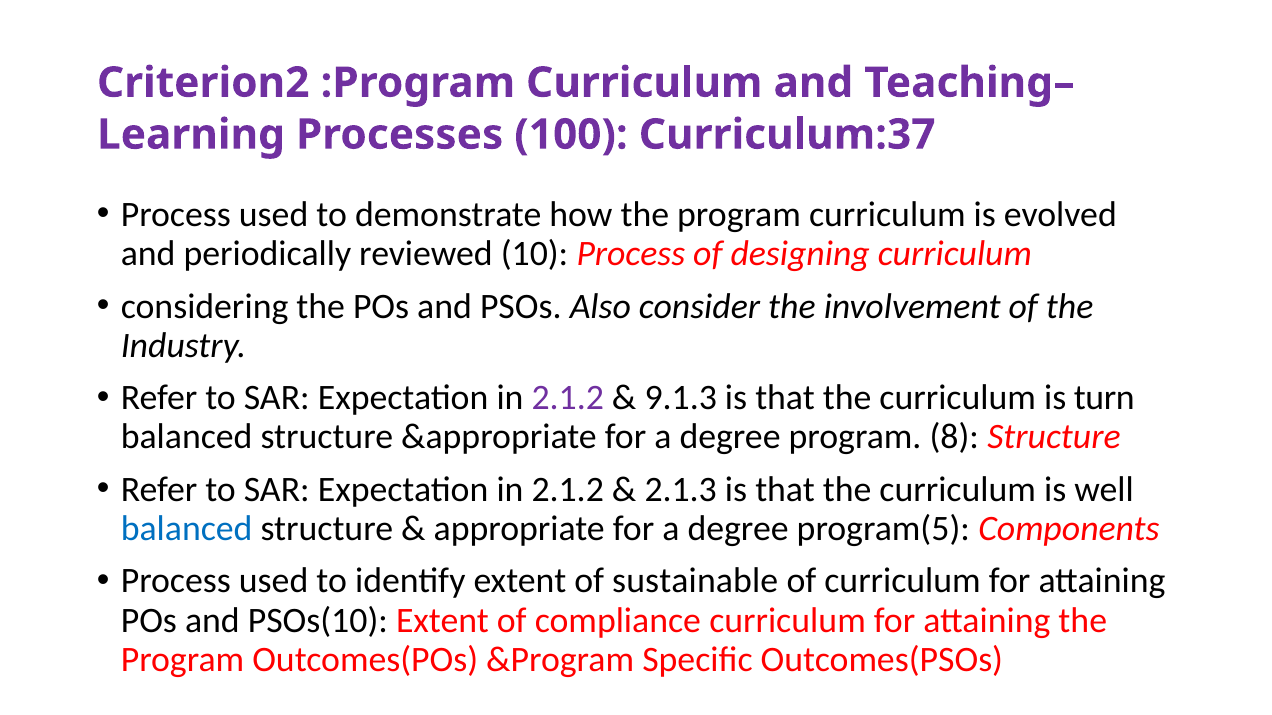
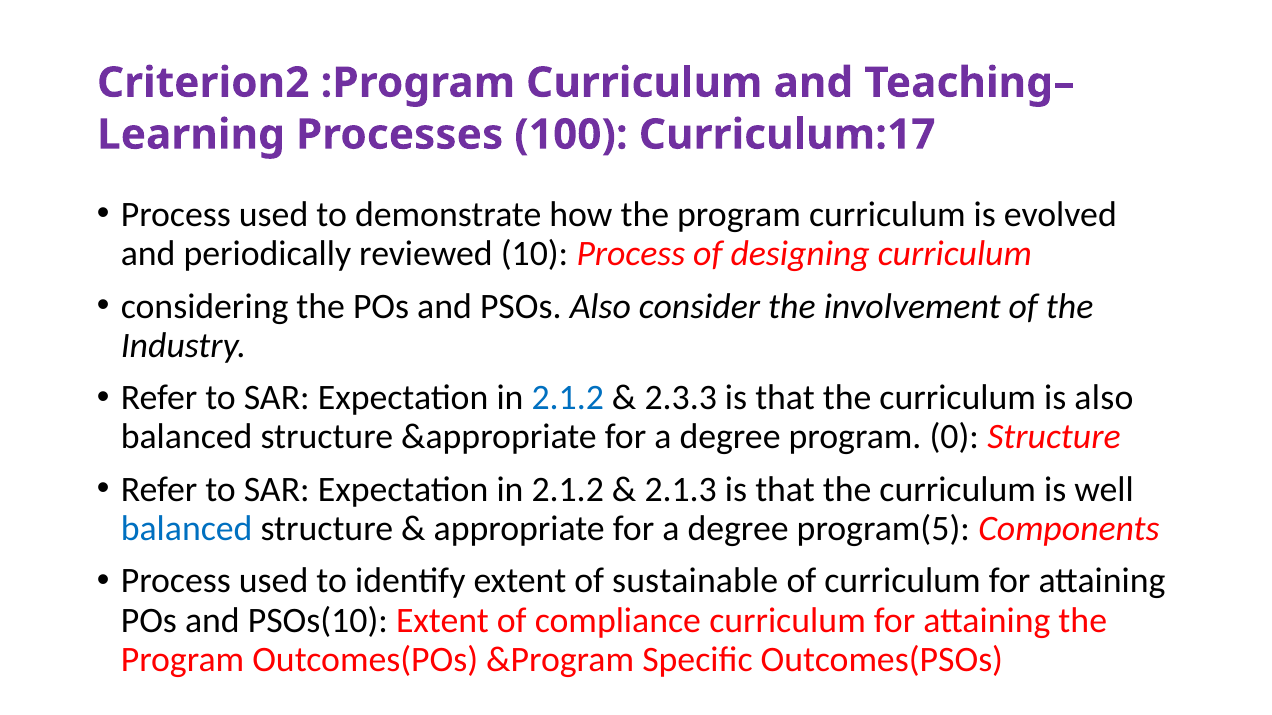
Curriculum:37: Curriculum:37 -> Curriculum:17 (787, 135)
2.1.2 colour: purple -> blue (568, 398)
9.1.3: 9.1.3 -> 2.3.3 (681, 398)
is turn: turn -> also (1104, 398)
8: 8 -> 0 (954, 437)
